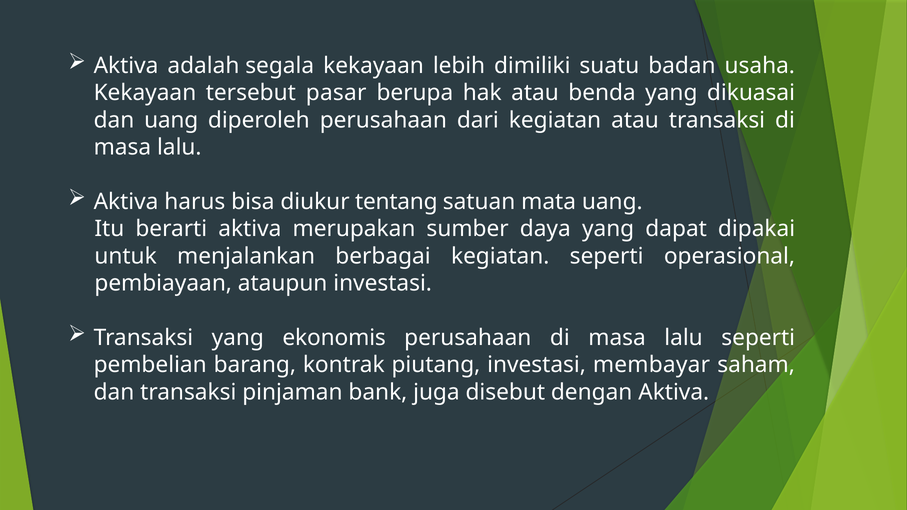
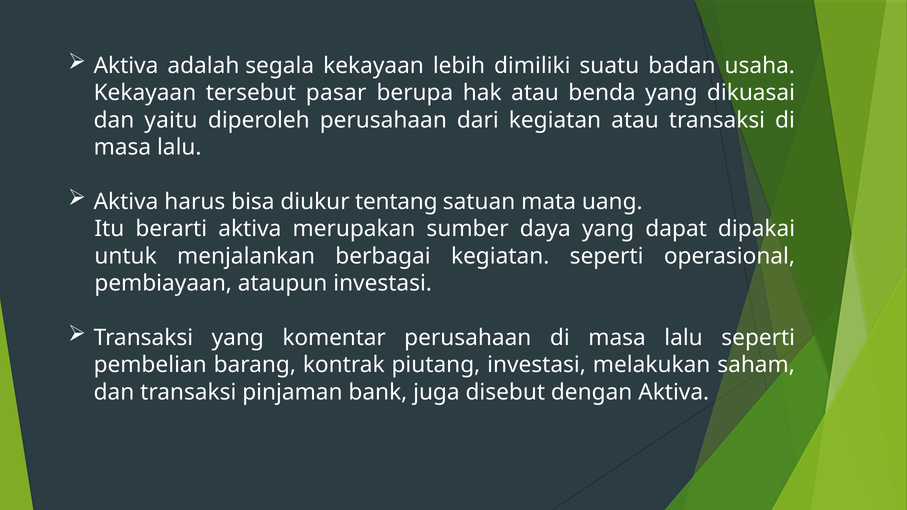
dan uang: uang -> yaitu (171, 120)
ekonomis: ekonomis -> komentar (334, 338)
membayar: membayar -> melakukan (652, 365)
